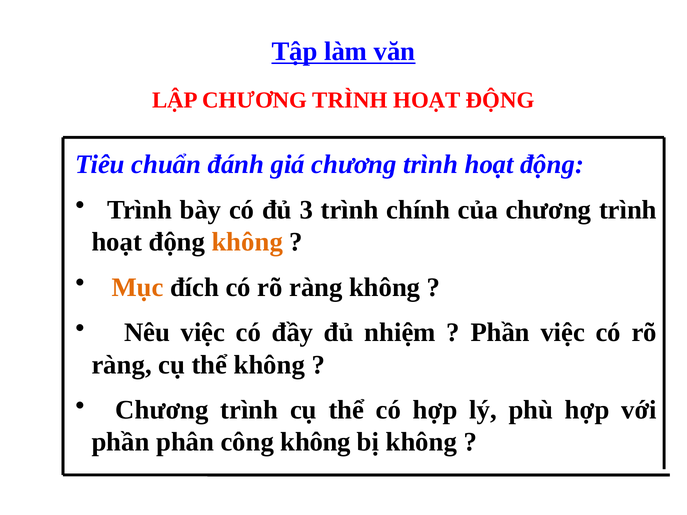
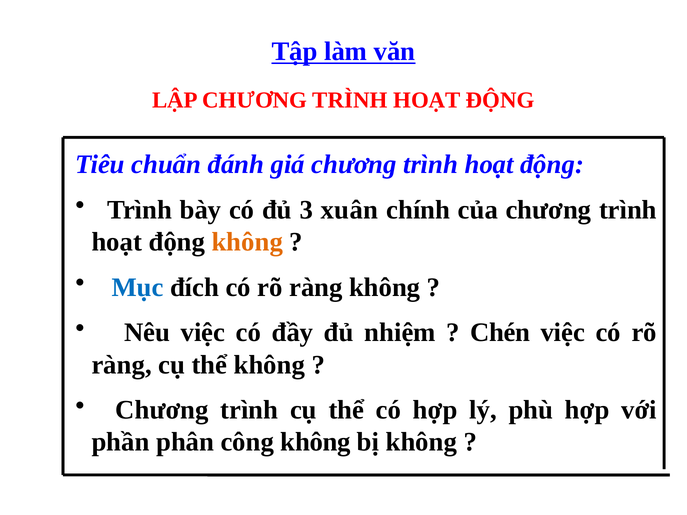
3 trình: trình -> xuân (349, 210)
Mục colour: orange -> blue (138, 287)
Phần: Phần -> Chén (500, 333)
